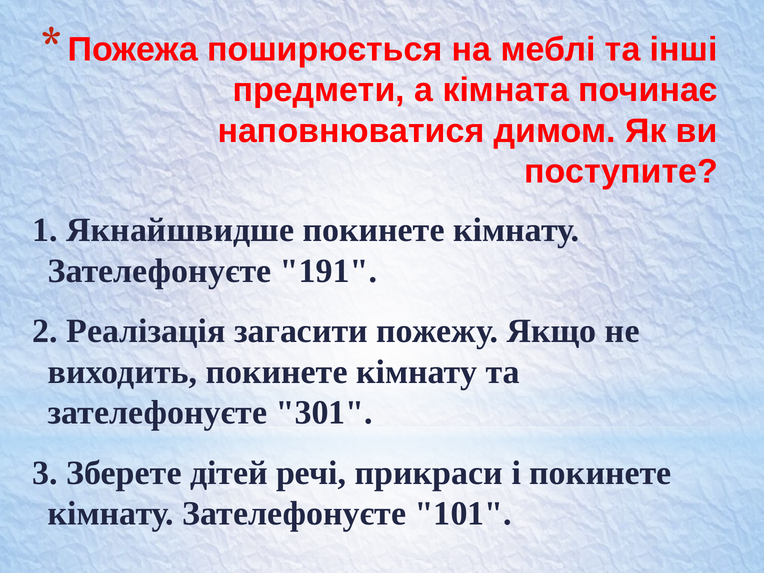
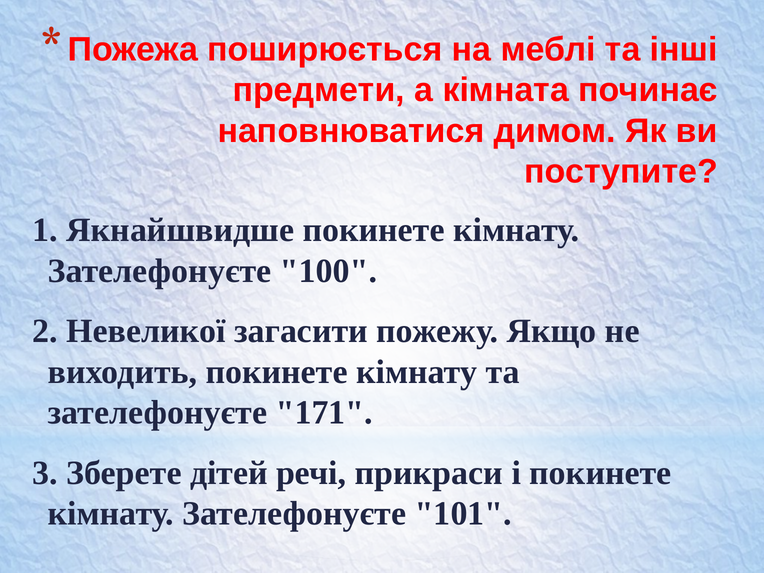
191: 191 -> 100 (329, 271)
Реалізація: Реалізація -> Невеликої (146, 331)
301: 301 -> 171 (324, 413)
